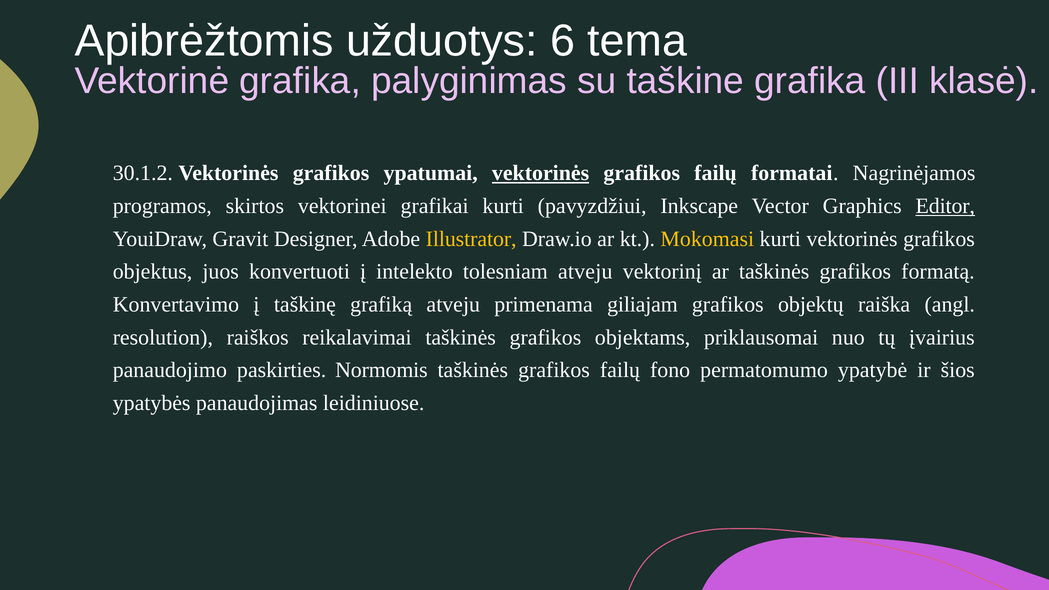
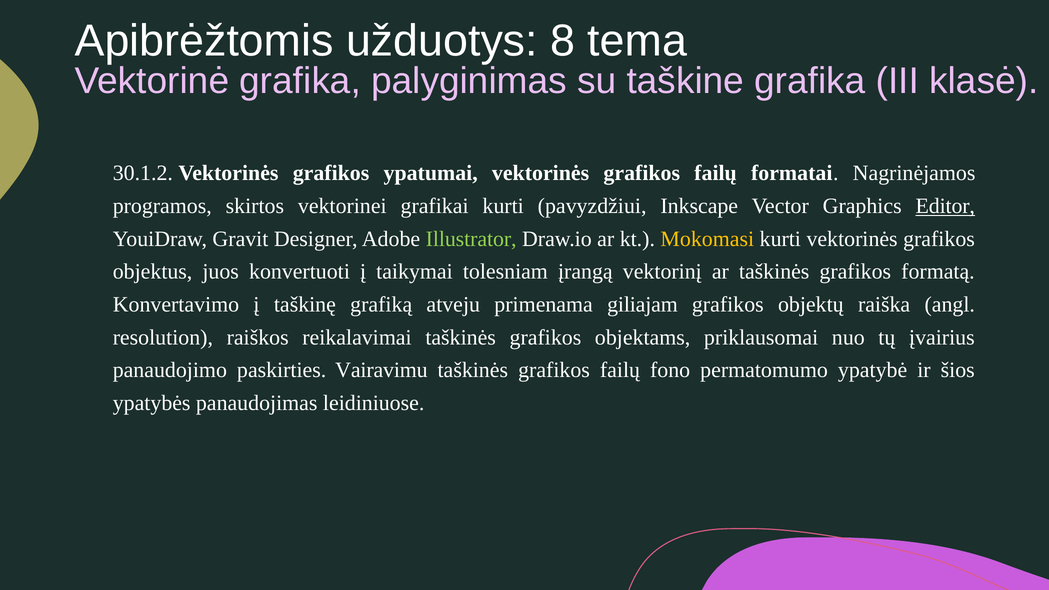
6: 6 -> 8 (563, 41)
vektorinės underline: present -> none (541, 173)
Illustrator colour: yellow -> light green (471, 239)
intelekto: intelekto -> taikymai (414, 272)
tolesniam atveju: atveju -> įrangą (585, 272)
Normomis: Normomis -> Vairavimu (381, 370)
